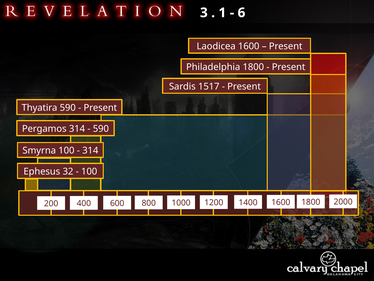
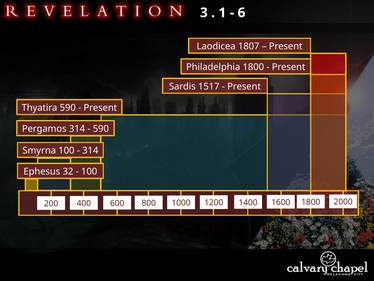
Laodicea 1600: 1600 -> 1807 (249, 46)
